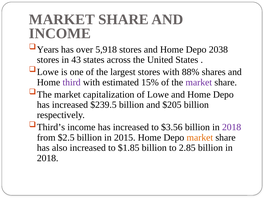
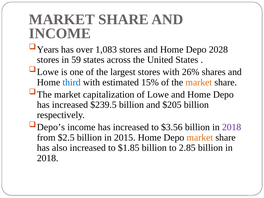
5,918: 5,918 -> 1,083 (106, 49)
2038: 2038 -> 2028 (218, 49)
43: 43 -> 59 (76, 60)
88%: 88% -> 26% (191, 72)
third colour: purple -> blue (72, 82)
market colour: purple -> orange (199, 82)
Third’s: Third’s -> Depo’s (51, 127)
